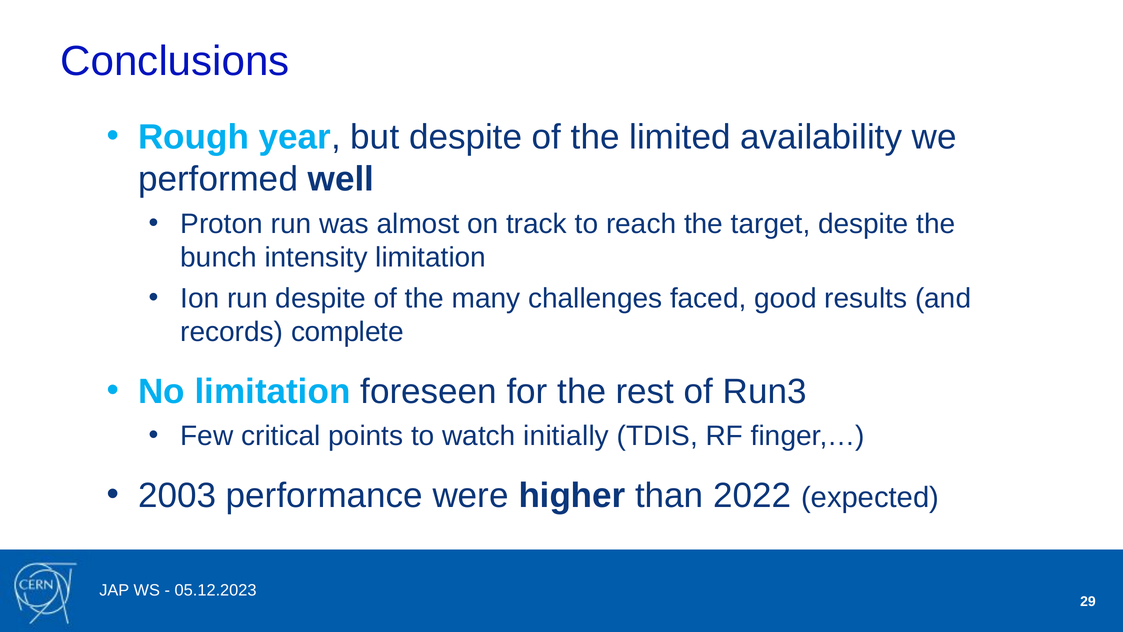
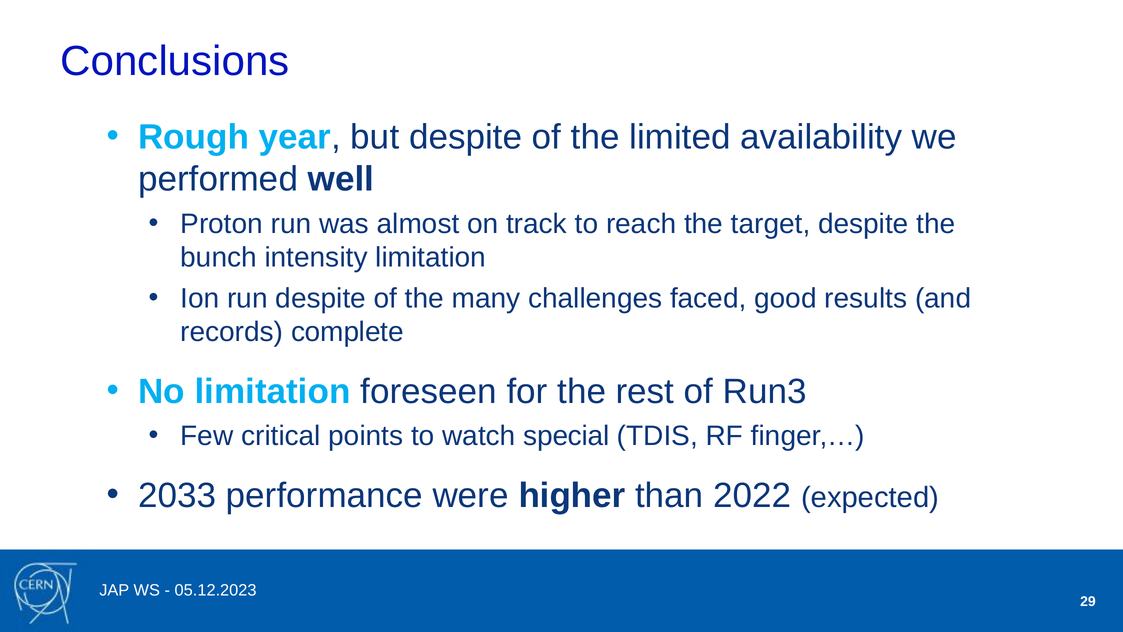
initially: initially -> special (566, 436)
2003: 2003 -> 2033 (177, 495)
